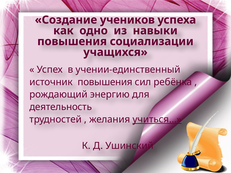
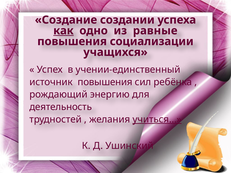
учеников: учеников -> создании (127, 20)
как underline: none -> present (63, 31)
навыки: навыки -> равные (155, 31)
